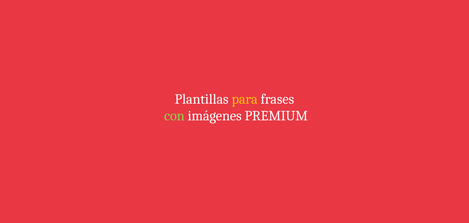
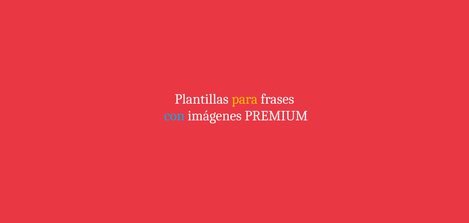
con colour: light green -> light blue (174, 116)
